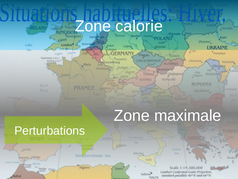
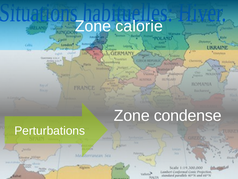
maximale: maximale -> condense (188, 115)
